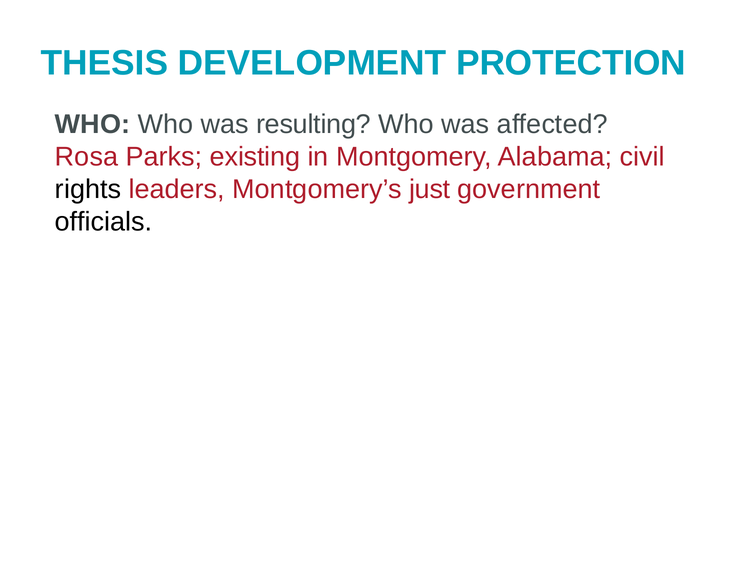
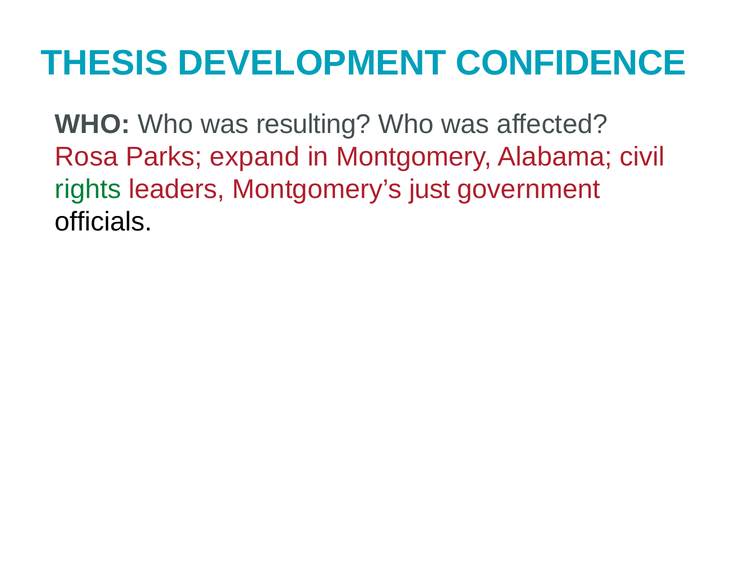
PROTECTION: PROTECTION -> CONFIDENCE (571, 63)
existing: existing -> expand (255, 157)
rights colour: black -> green (88, 189)
